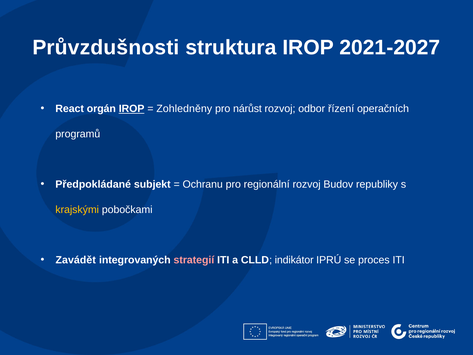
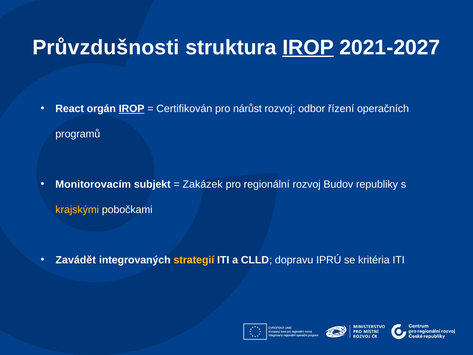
IROP underline: none -> present (308, 47)
Zohledněny: Zohledněny -> Certifikován (184, 109)
Předpokládané: Předpokládané -> Monitorovacím (93, 184)
Ochranu: Ochranu -> Zakázek (203, 184)
strategií colour: pink -> yellow (194, 260)
indikátor: indikátor -> dopravu (294, 260)
proces: proces -> kritéria (374, 260)
